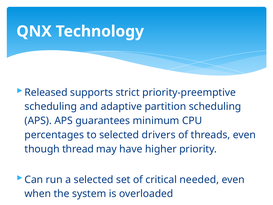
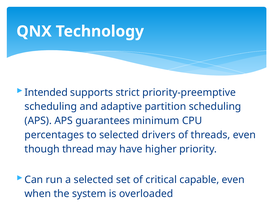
Released: Released -> Intended (46, 92)
needed: needed -> capable (199, 179)
